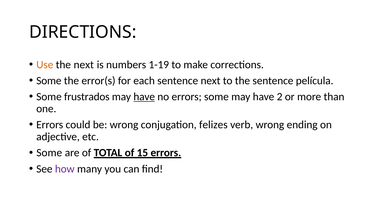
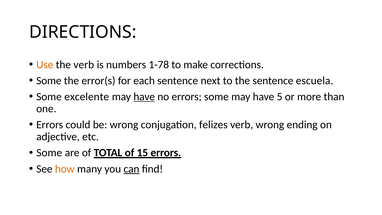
the next: next -> verb (84, 65)
1-19: 1-19 -> 1-78 (159, 65)
película: película -> escuela (315, 81)
frustrados: frustrados -> excelente (87, 97)
2: 2 -> 5 (280, 97)
how colour: purple -> orange (65, 169)
can underline: none -> present (131, 169)
